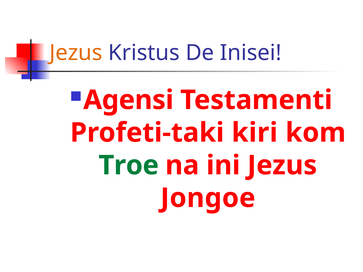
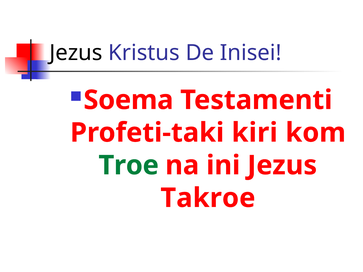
Jezus colour: orange -> black (76, 53)
Agensi: Agensi -> Soema (128, 100)
Jongoe: Jongoe -> Takroe (208, 198)
